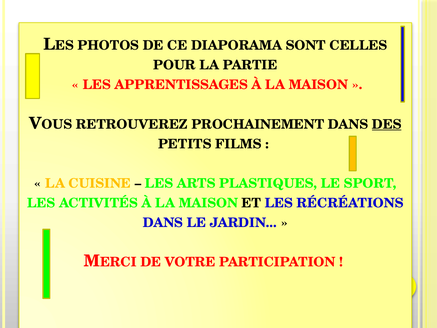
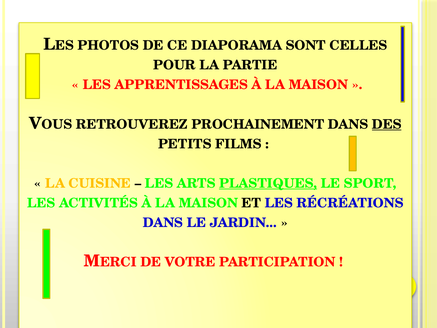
PLASTIQUES underline: none -> present (268, 183)
